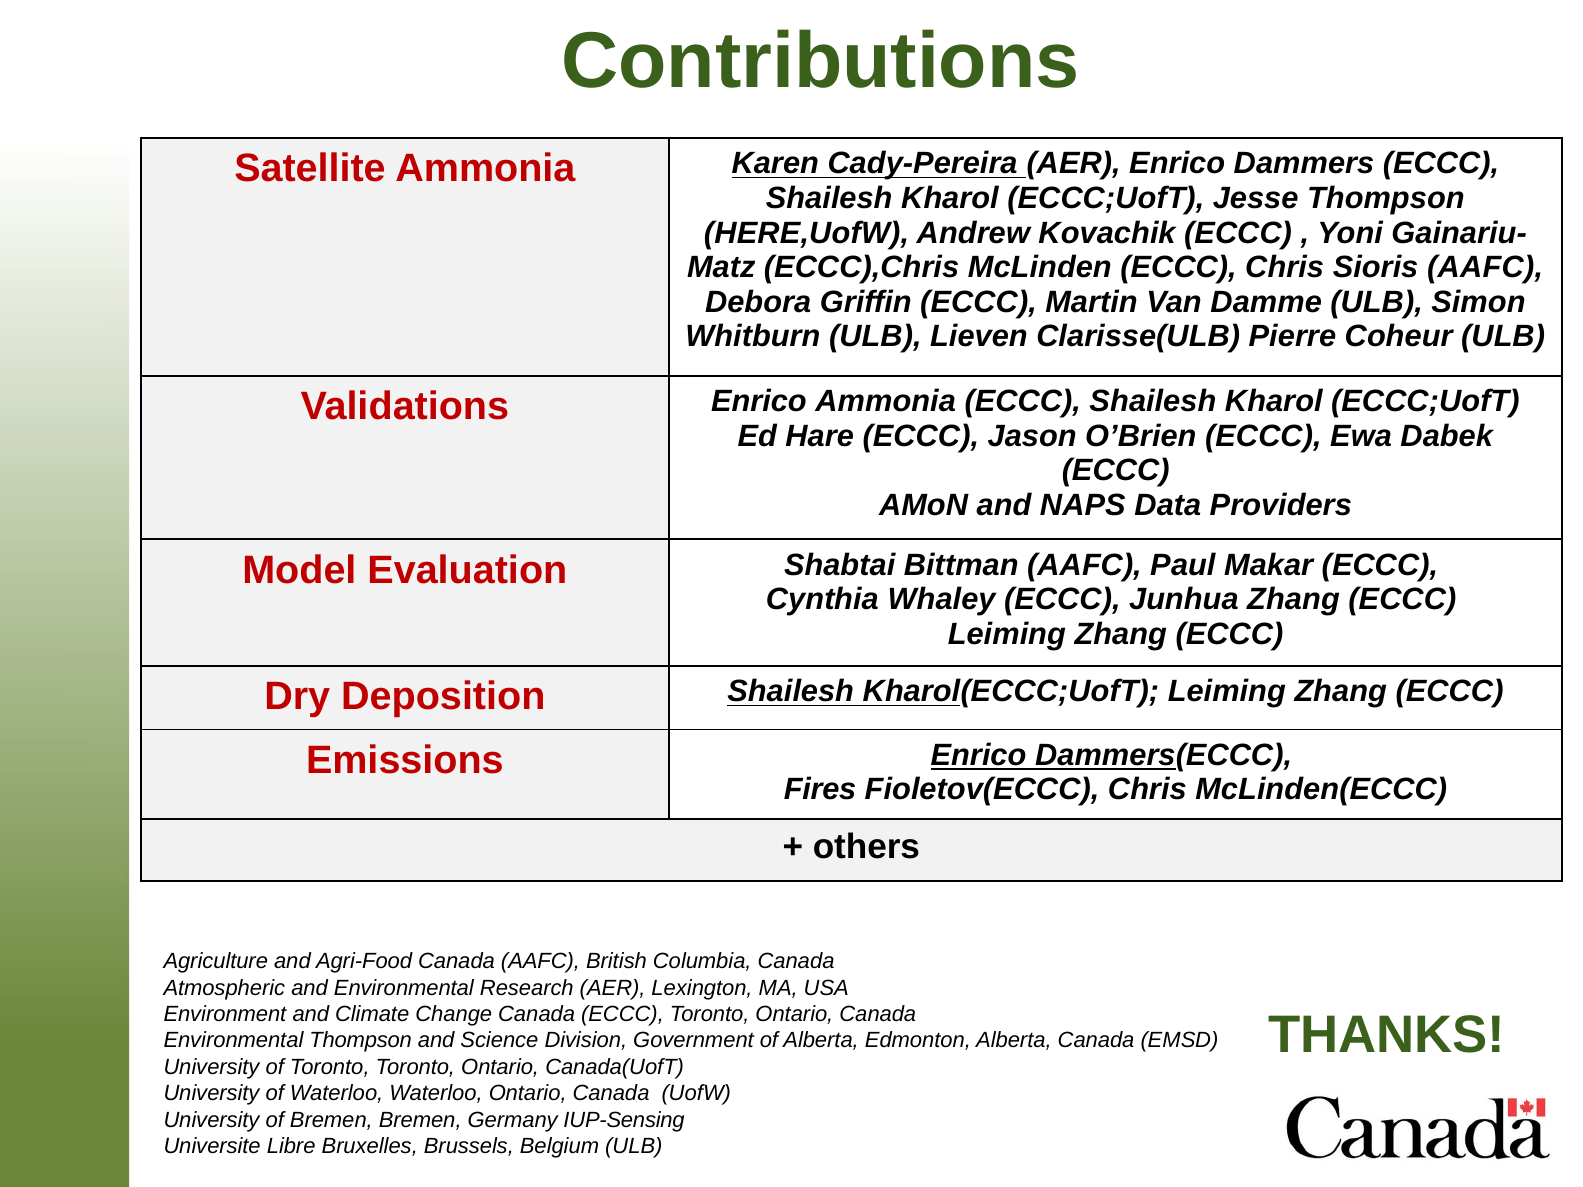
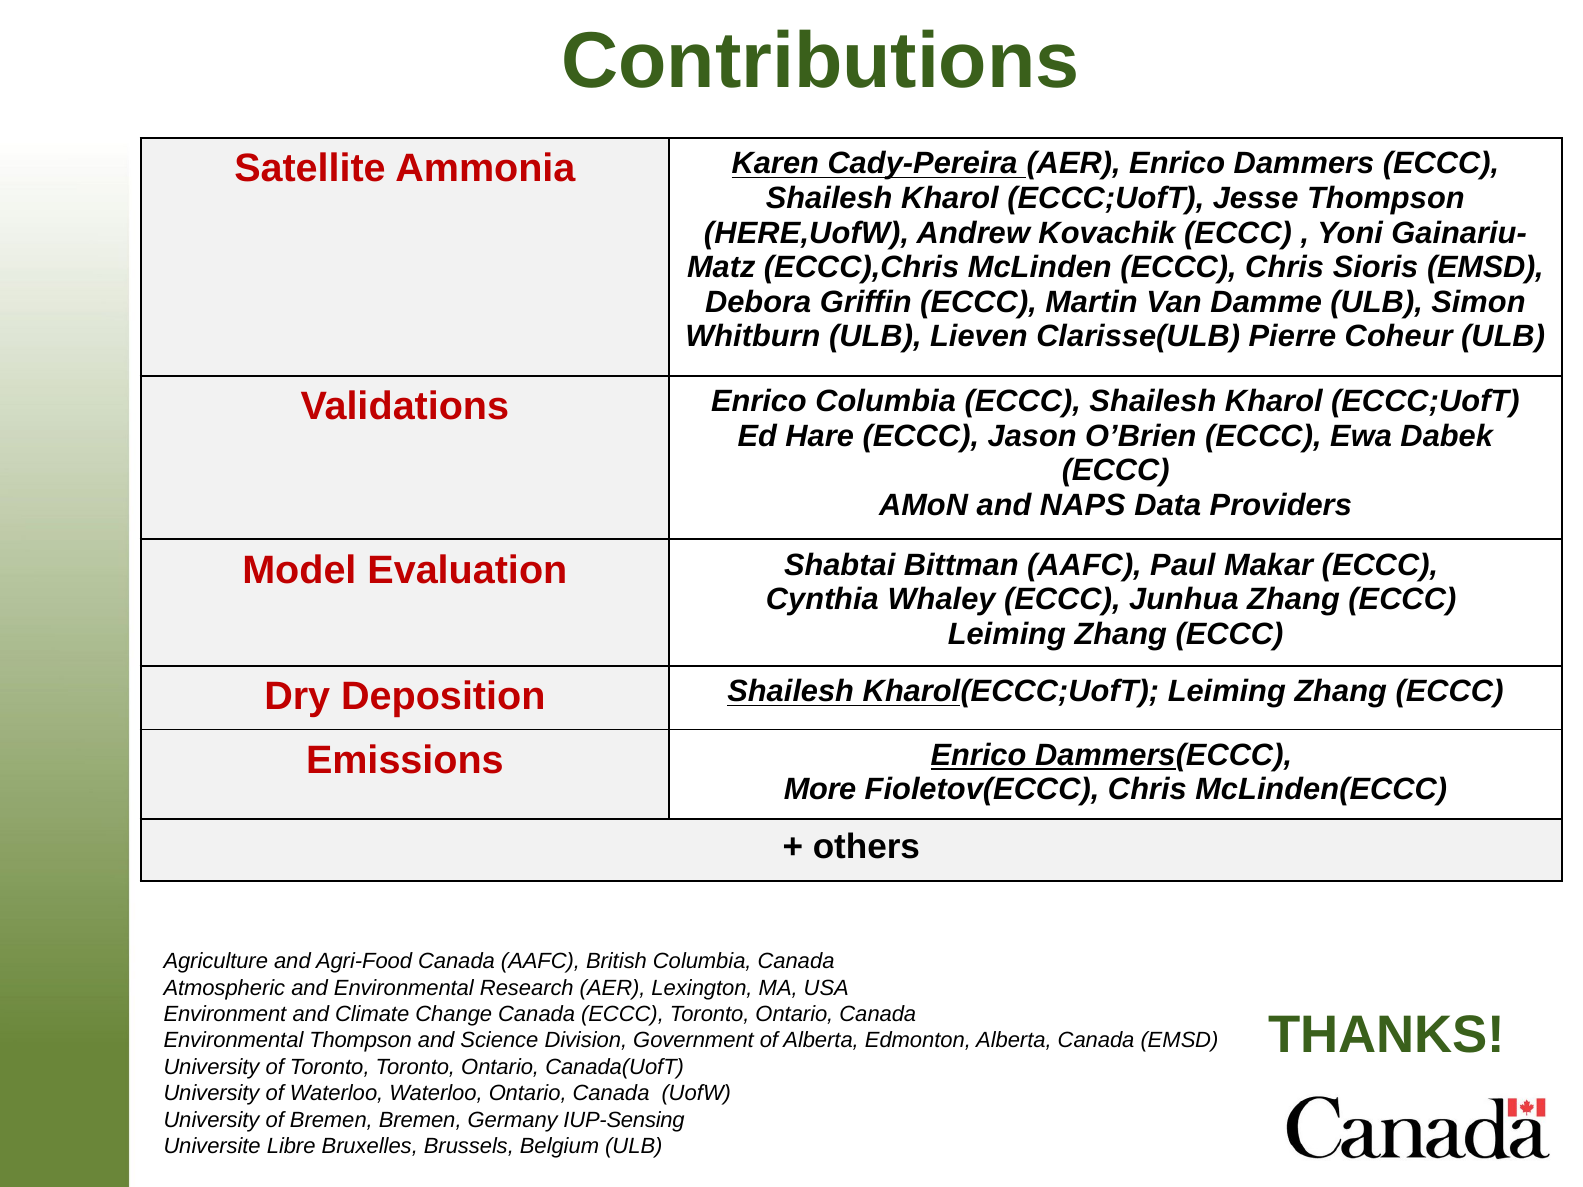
Sioris AAFC: AAFC -> EMSD (1485, 268)
Enrico Ammonia: Ammonia -> Columbia (886, 401)
Fires: Fires -> More (820, 790)
